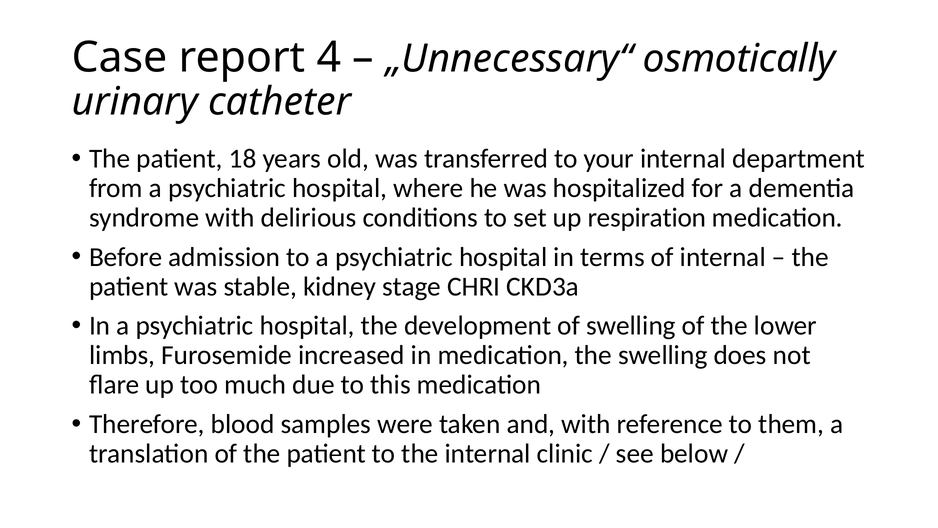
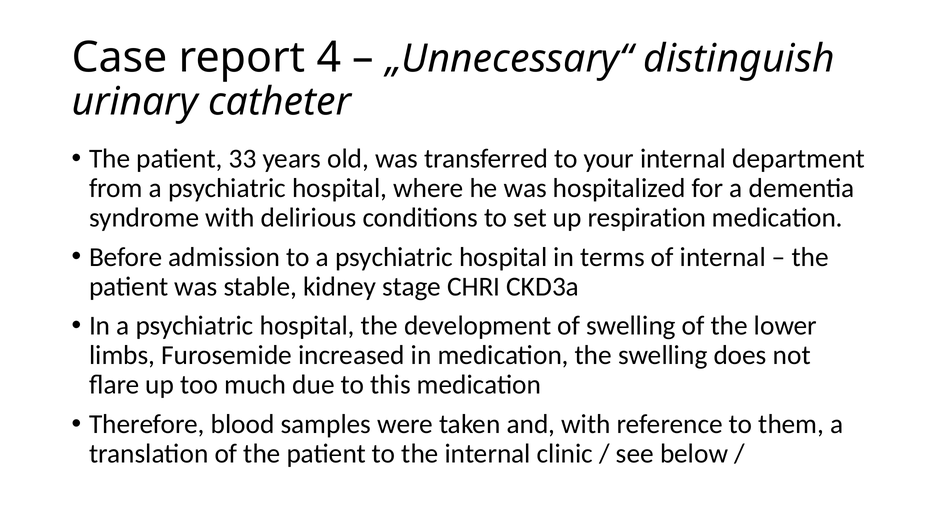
osmotically: osmotically -> distinguish (739, 59)
18: 18 -> 33 (243, 159)
